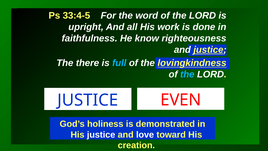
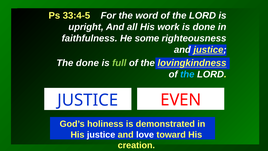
know: know -> some (147, 38)
The there: there -> done (87, 63)
full colour: light blue -> light green (119, 63)
